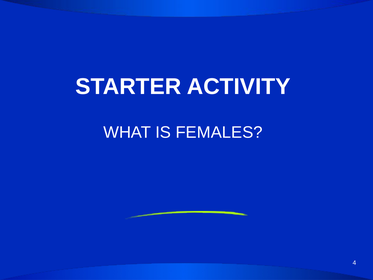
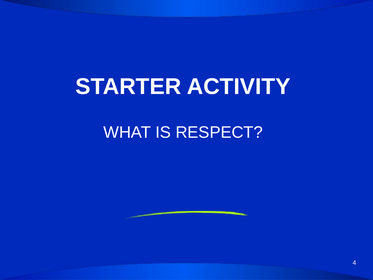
FEMALES: FEMALES -> RESPECT (219, 132)
